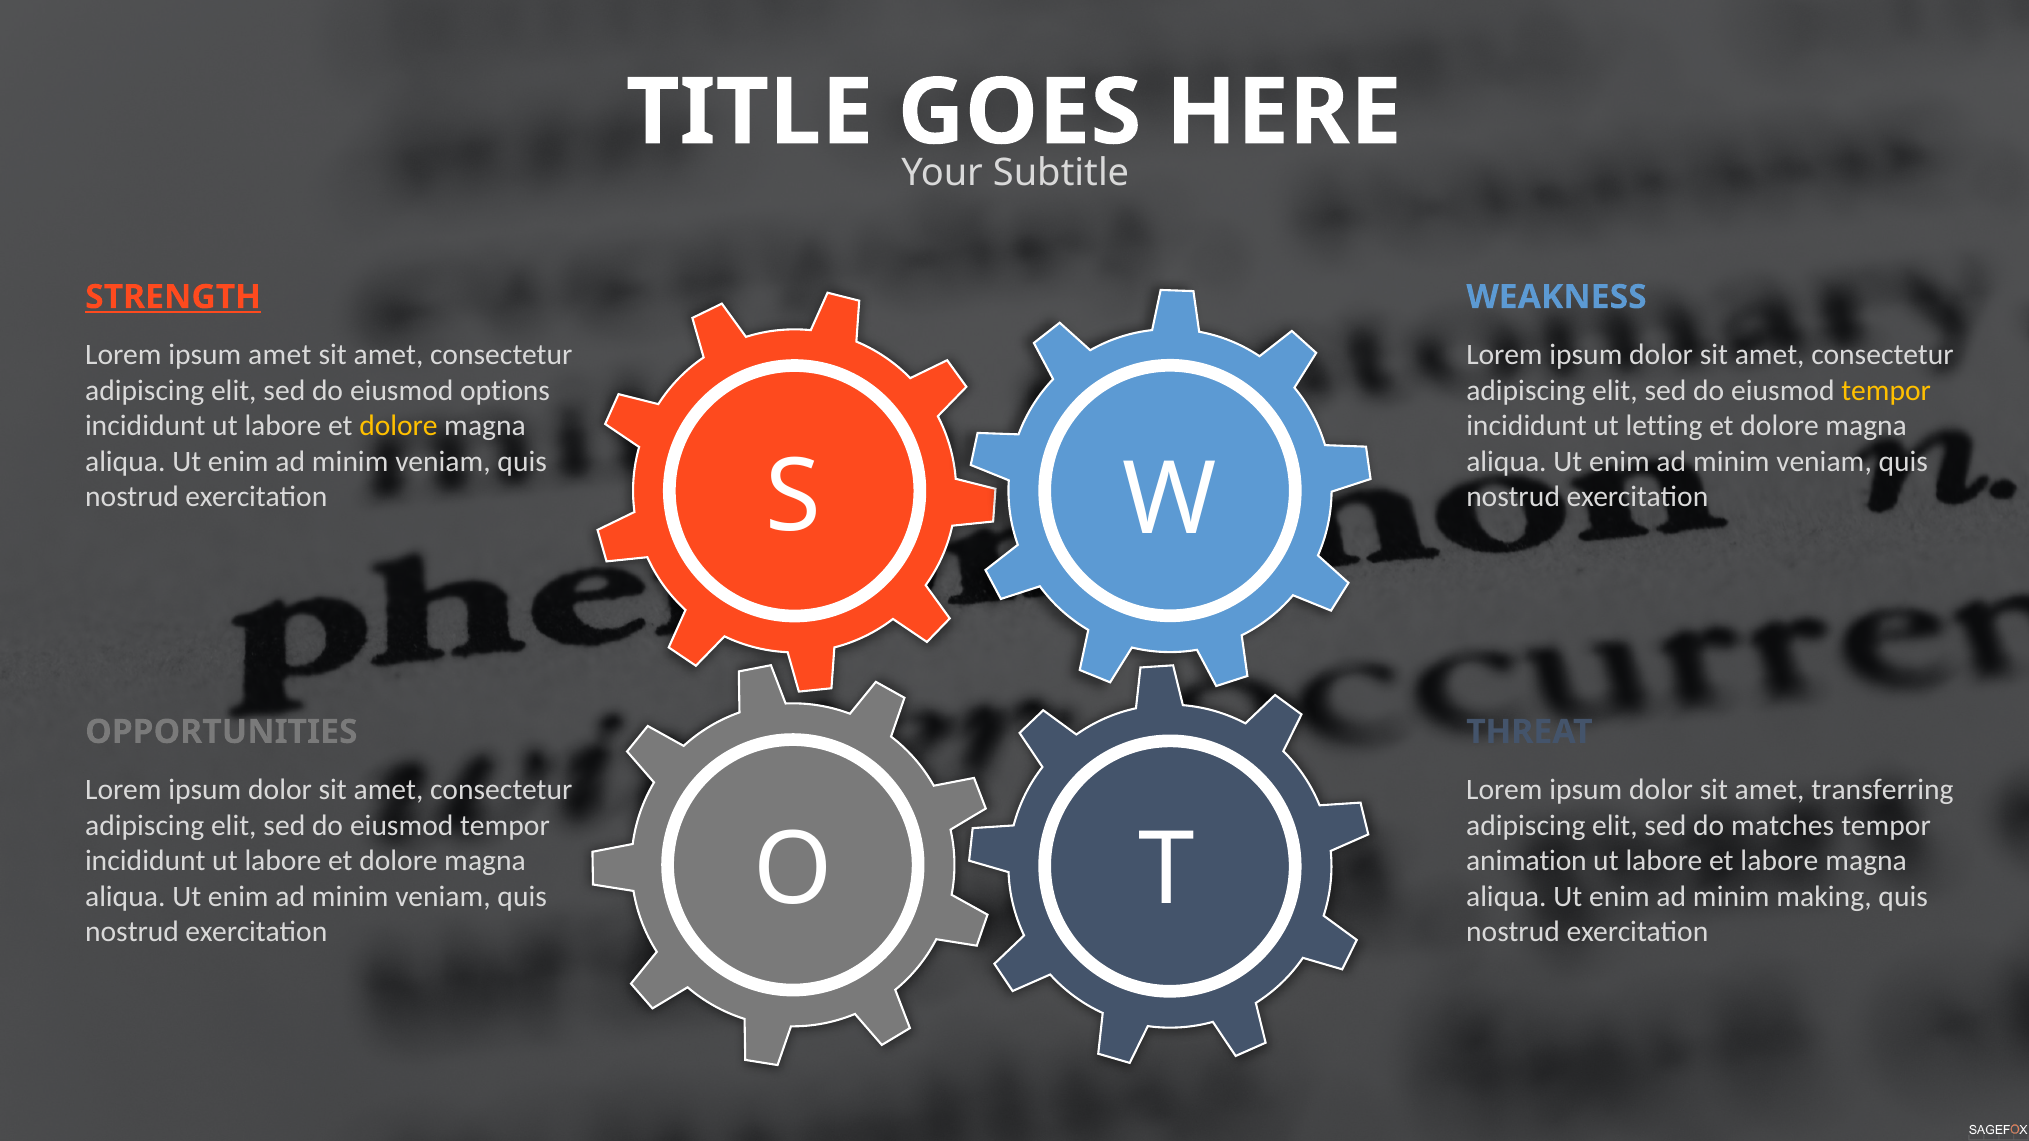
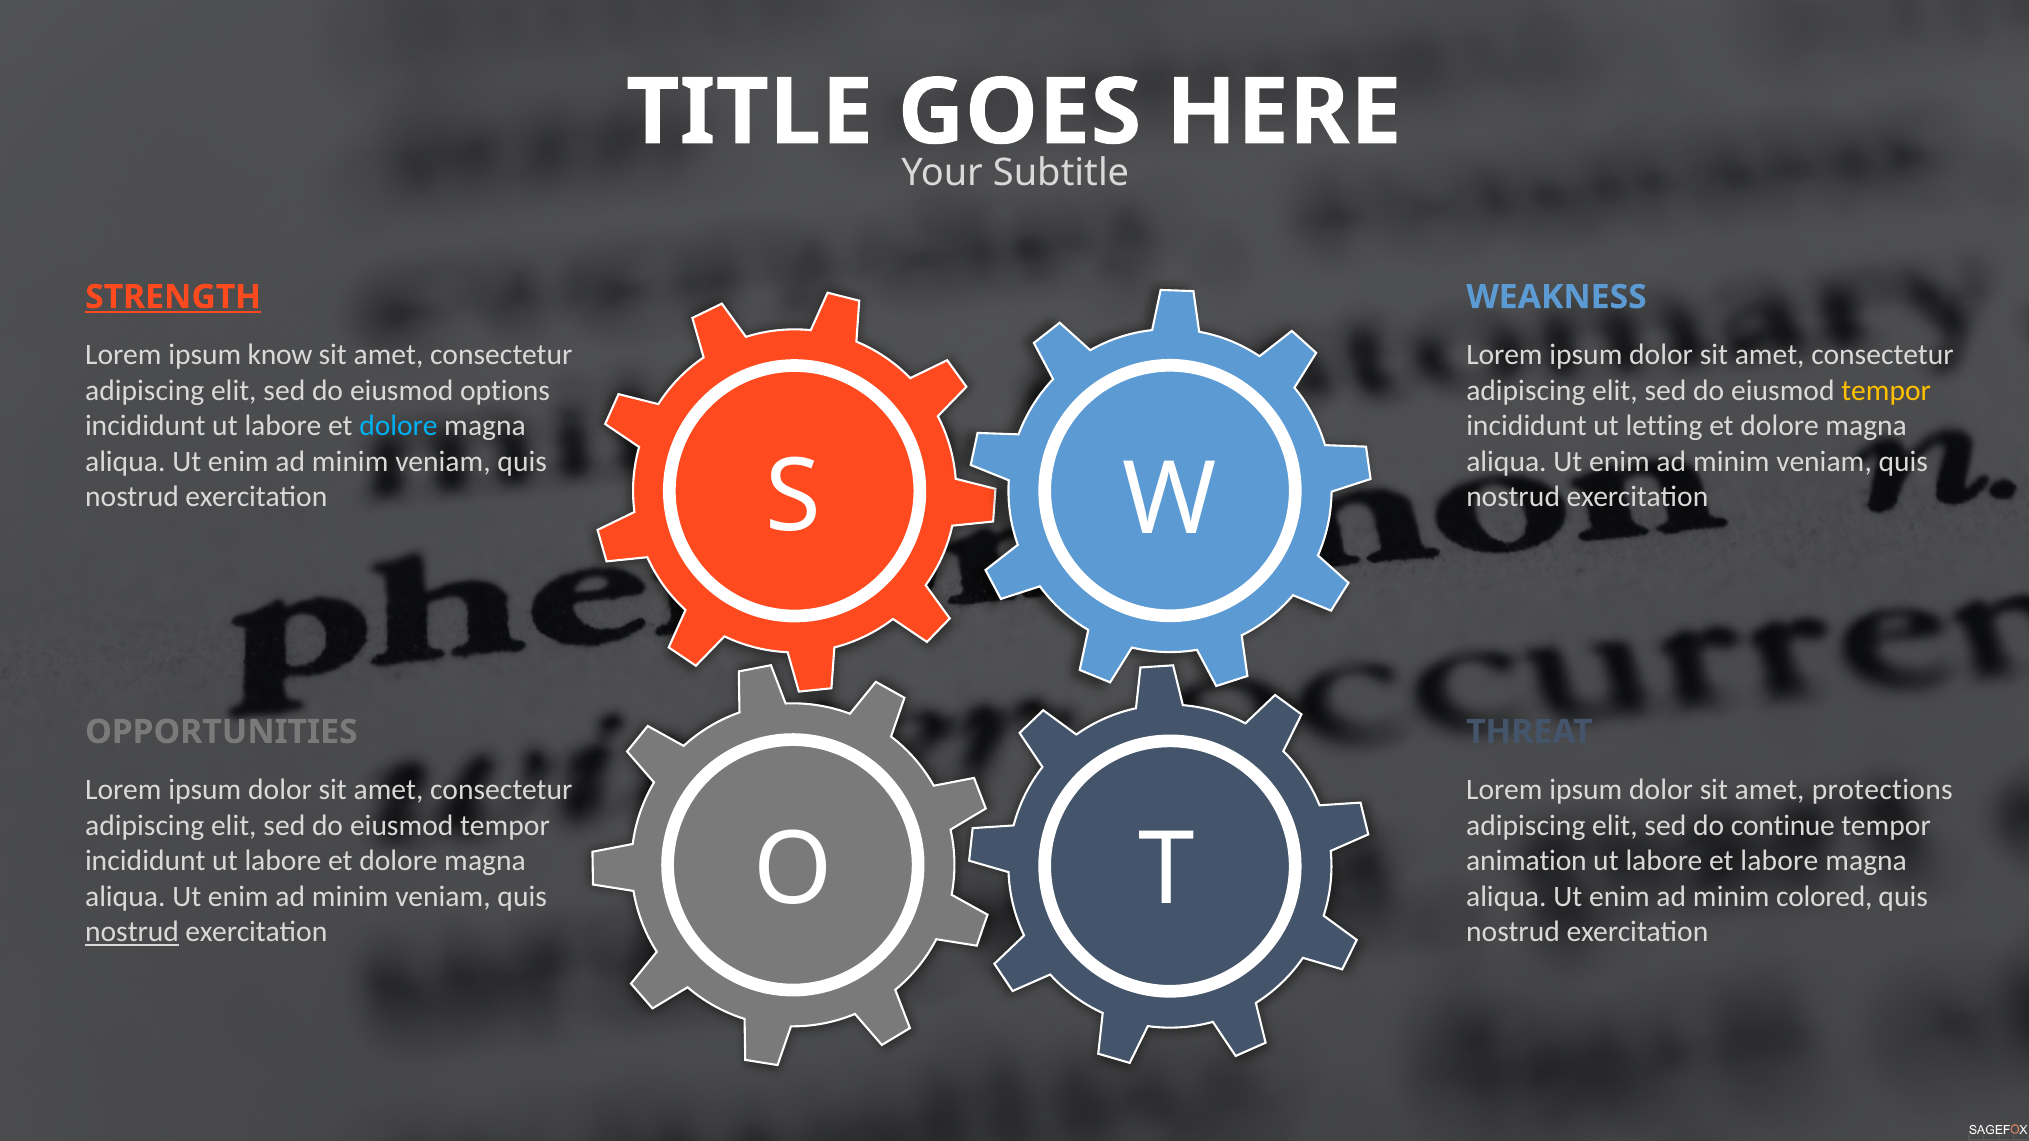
ipsum amet: amet -> know (280, 355)
dolore colour: yellow -> light blue (398, 426)
transferring: transferring -> protections (1882, 790)
matches: matches -> continue (1783, 826)
making: making -> colored (1824, 897)
nostrud underline: none -> present (132, 932)
